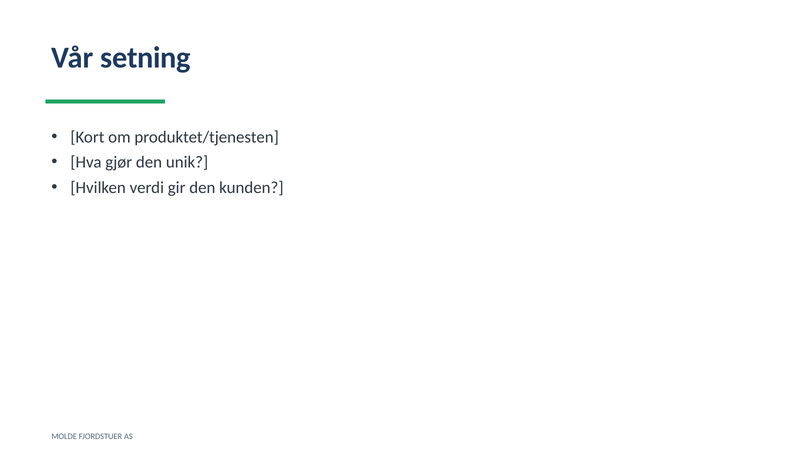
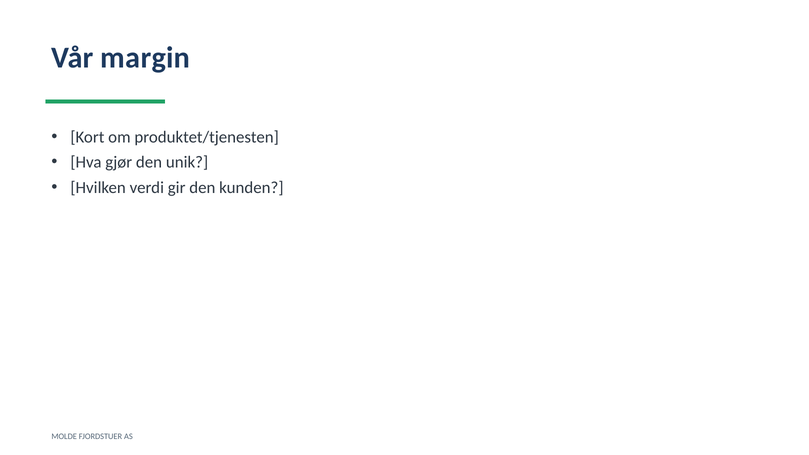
setning: setning -> margin (145, 58)
